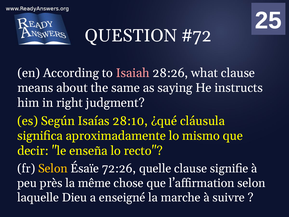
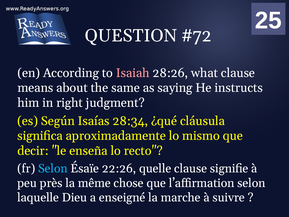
28:10: 28:10 -> 28:34 (130, 121)
Selon colour: yellow -> light blue (53, 168)
72:26: 72:26 -> 22:26 (119, 168)
